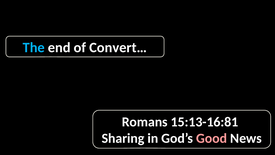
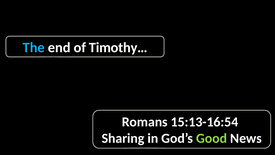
Convert…: Convert… -> Timothy… (118, 47)
15:13-16:81: 15:13-16:81 -> 15:13-16:54 (204, 122)
Good colour: pink -> light green (212, 138)
